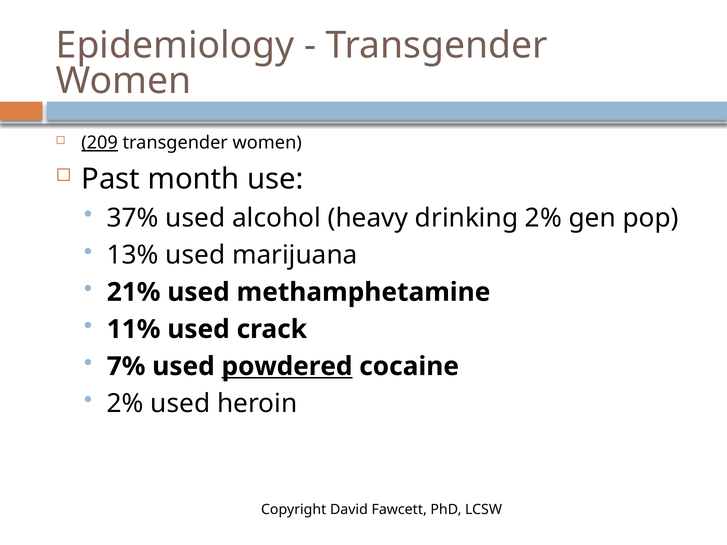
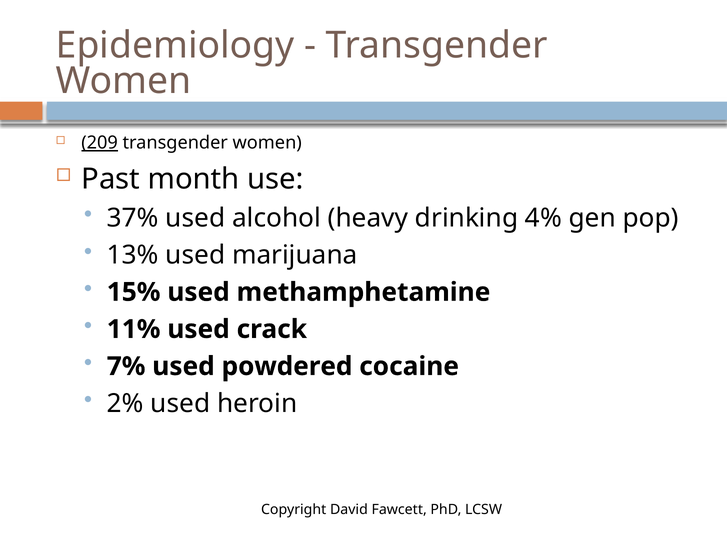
drinking 2%: 2% -> 4% (543, 218)
21%: 21% -> 15% (134, 292)
powdered underline: present -> none (287, 367)
